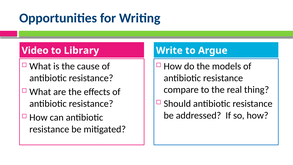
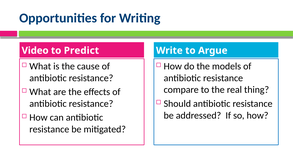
Library: Library -> Predict (81, 50)
